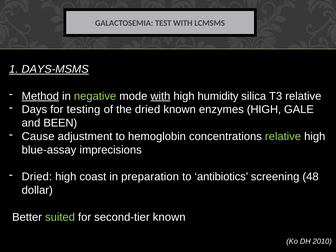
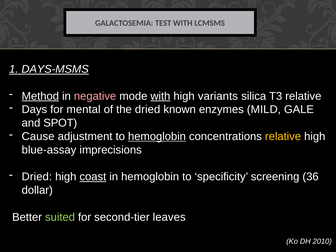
negative colour: light green -> pink (95, 96)
humidity: humidity -> variants (218, 96)
testing: testing -> mental (83, 110)
enzymes HIGH: HIGH -> MILD (264, 110)
BEEN: BEEN -> SPOT (60, 123)
hemoglobin underline: none -> present (157, 136)
relative colour: light green -> yellow (283, 136)
coast underline: none -> present (93, 177)
in preparation: preparation -> hemoglobin (150, 177)
antibiotics: antibiotics -> specificity (221, 177)
48: 48 -> 36 (311, 177)
second-tier known: known -> leaves (169, 217)
